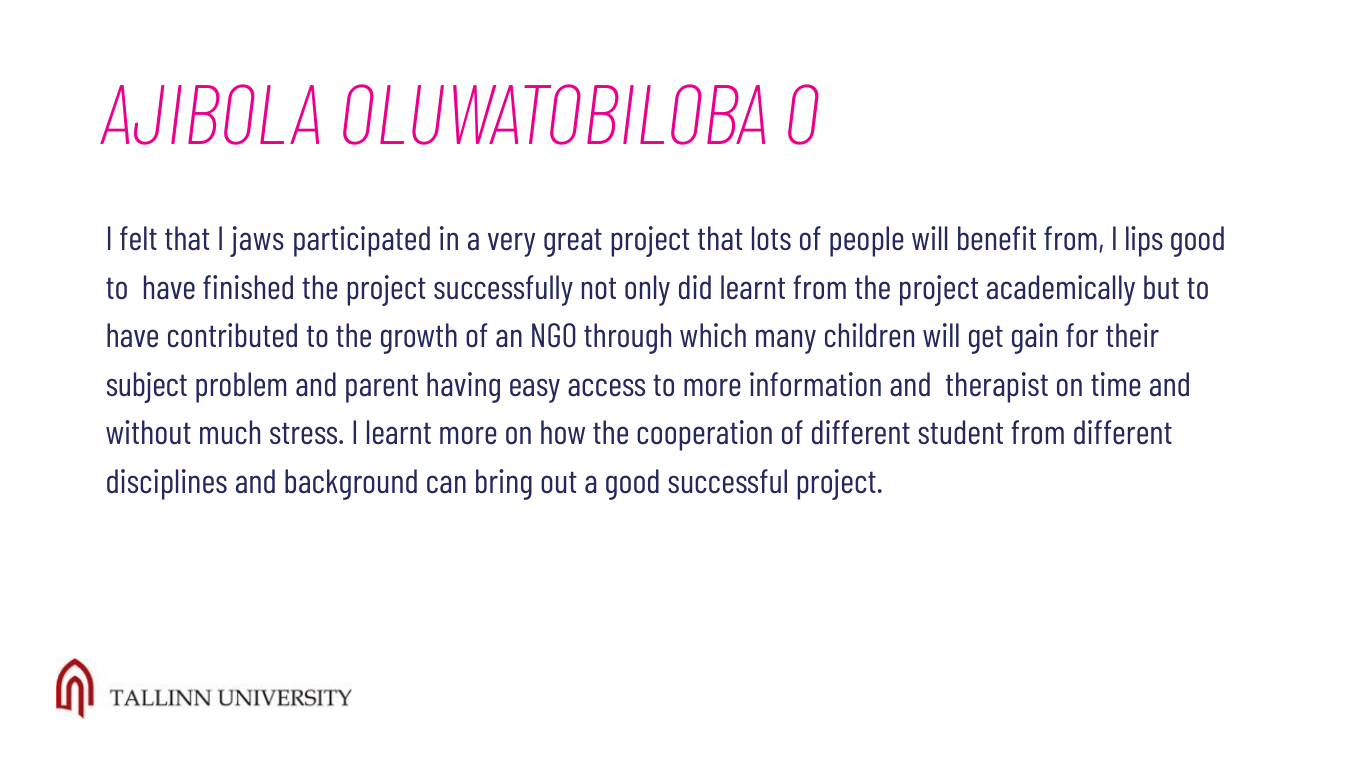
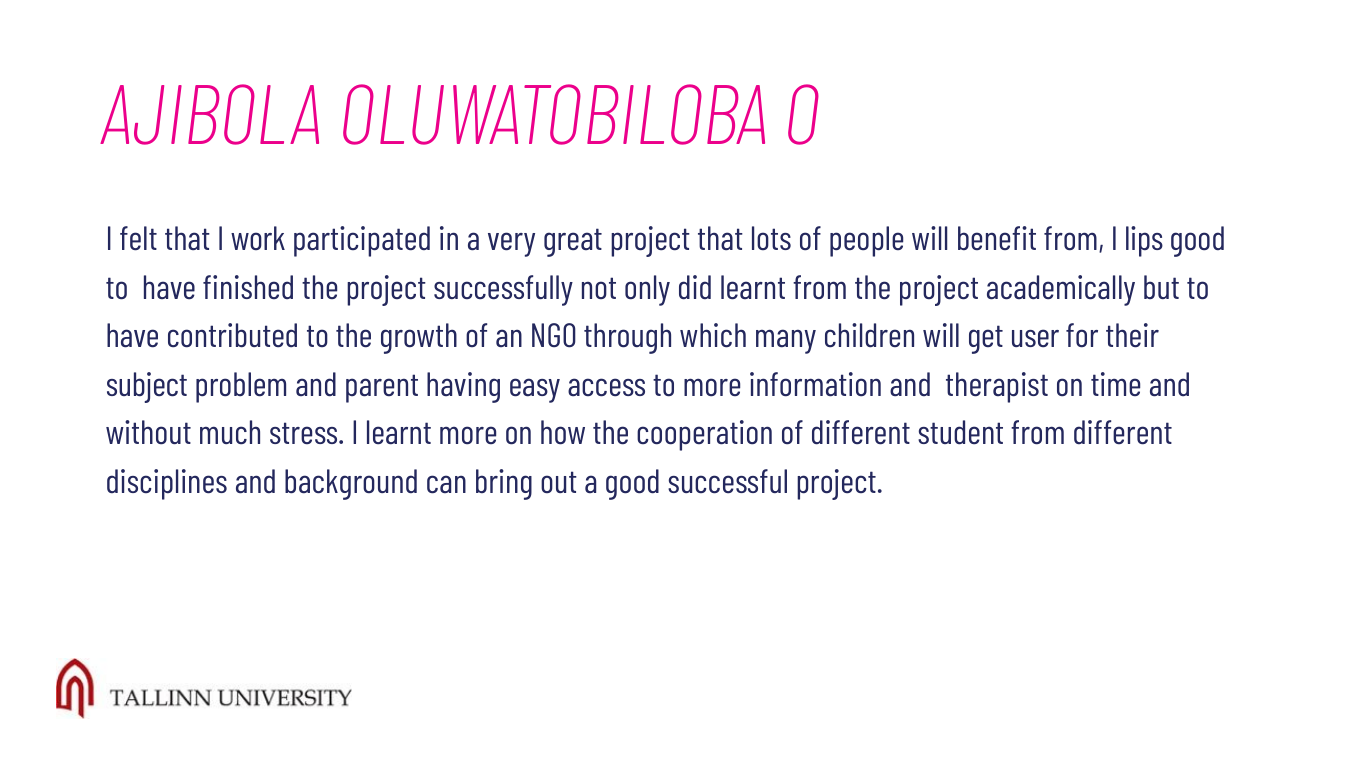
jaws: jaws -> work (258, 239)
gain: gain -> user (1035, 336)
